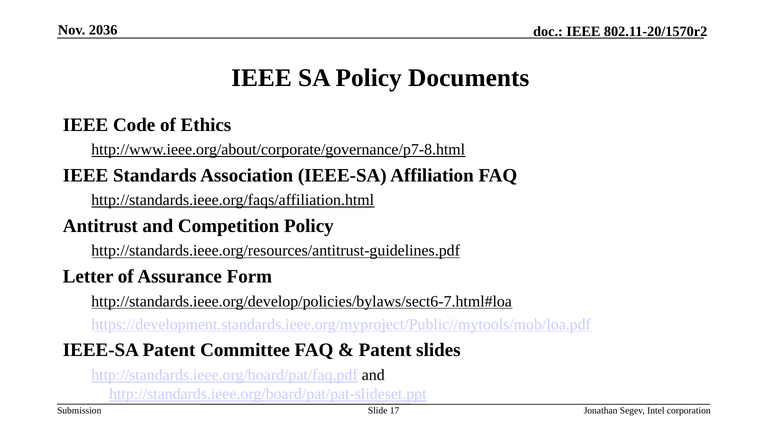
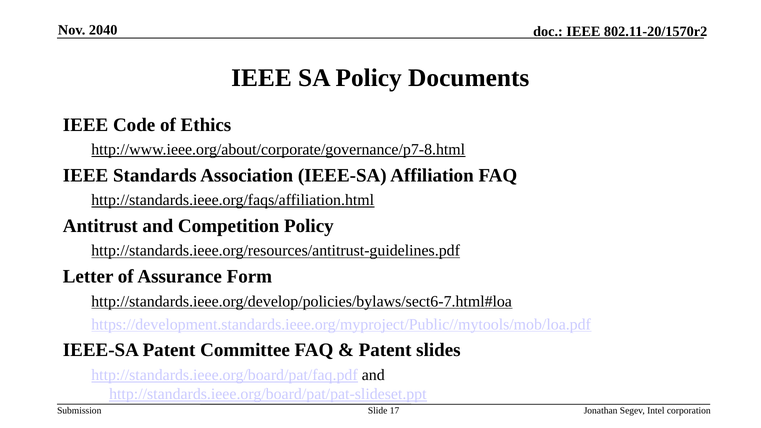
2036: 2036 -> 2040 (103, 30)
